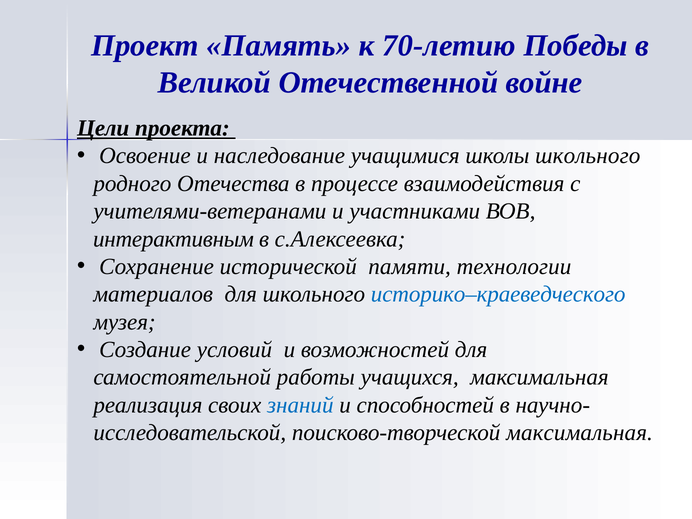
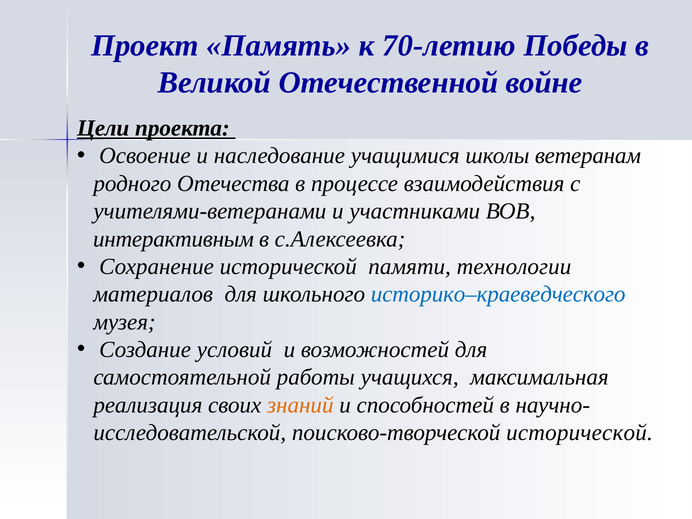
школы школьного: школьного -> ветеранам (588, 156)
знаний colour: blue -> orange (300, 405)
поисково-творческой максимальная: максимальная -> исторической (579, 433)
